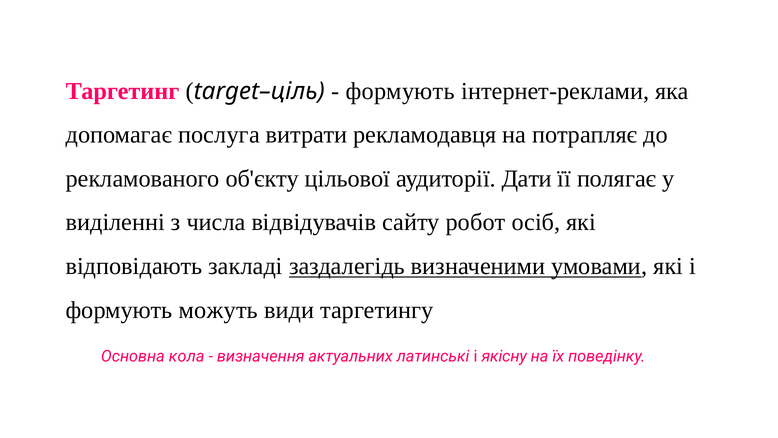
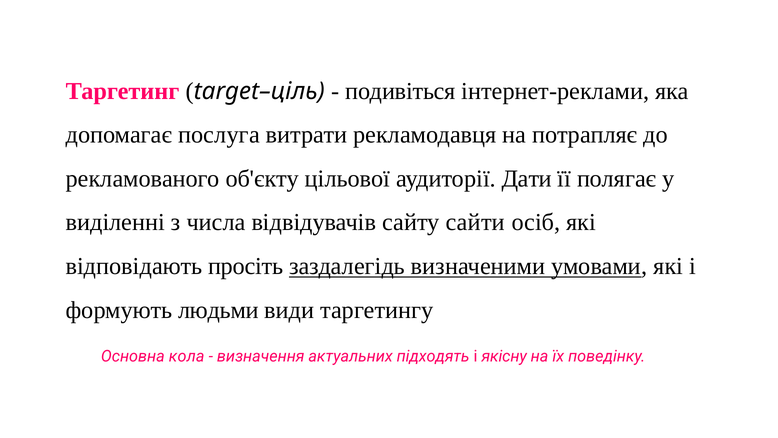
формують: формують -> подивіться (400, 91)
робот: робот -> сайти (475, 222)
закладі: закладі -> просіть (246, 266)
можуть: можуть -> людьми (219, 310)
латинські: латинські -> підходять (433, 356)
